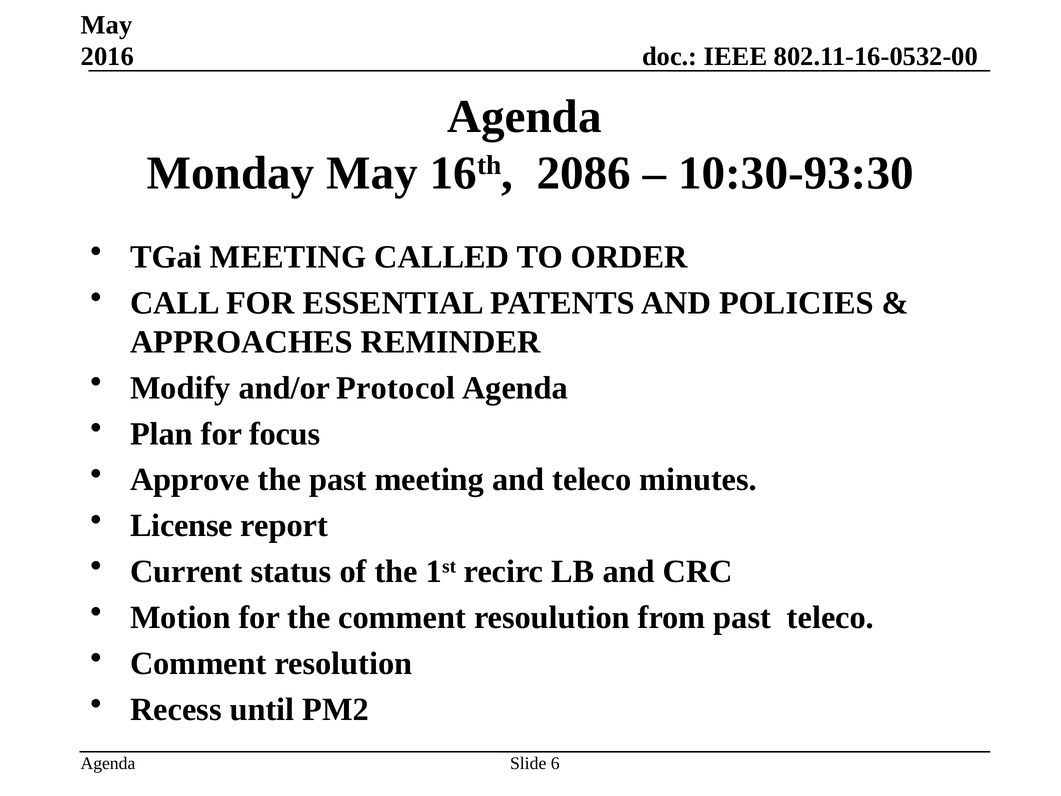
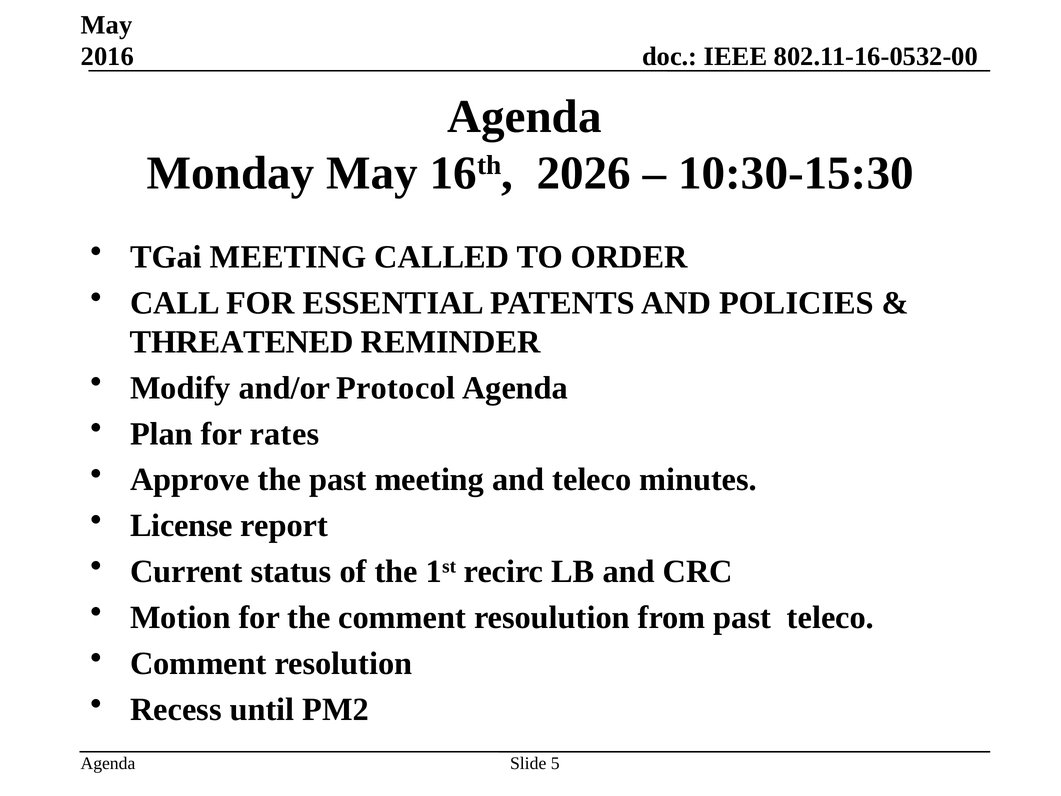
2086: 2086 -> 2026 (584, 173)
10:30-93:30: 10:30-93:30 -> 10:30-15:30 (796, 173)
APPROACHES: APPROACHES -> THREATENED (242, 342)
focus: focus -> rates (285, 434)
6: 6 -> 5 (555, 763)
